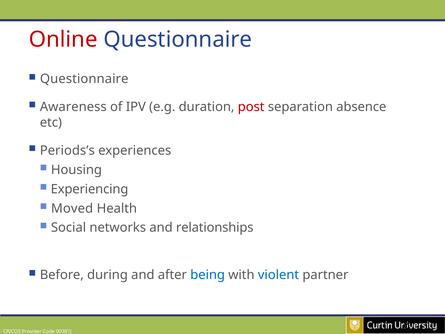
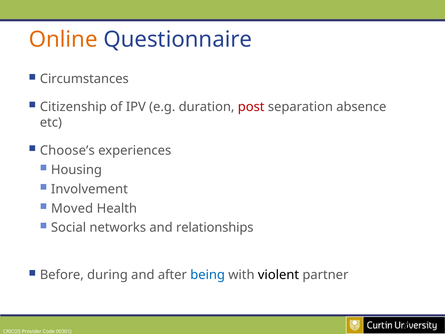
Online colour: red -> orange (63, 39)
Questionnaire: Questionnaire -> Circumstances (84, 79)
Awareness: Awareness -> Citizenship (73, 107)
Periods’s: Periods’s -> Choose’s (67, 150)
Experiencing: Experiencing -> Involvement (89, 189)
violent colour: blue -> black (278, 275)
